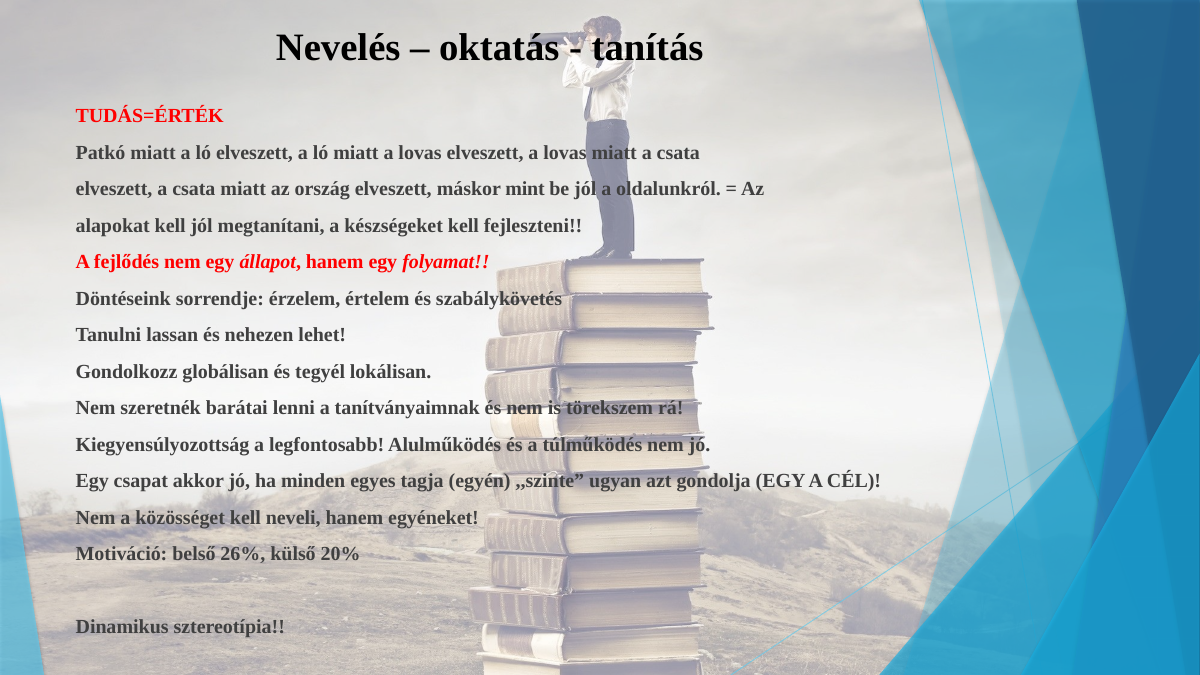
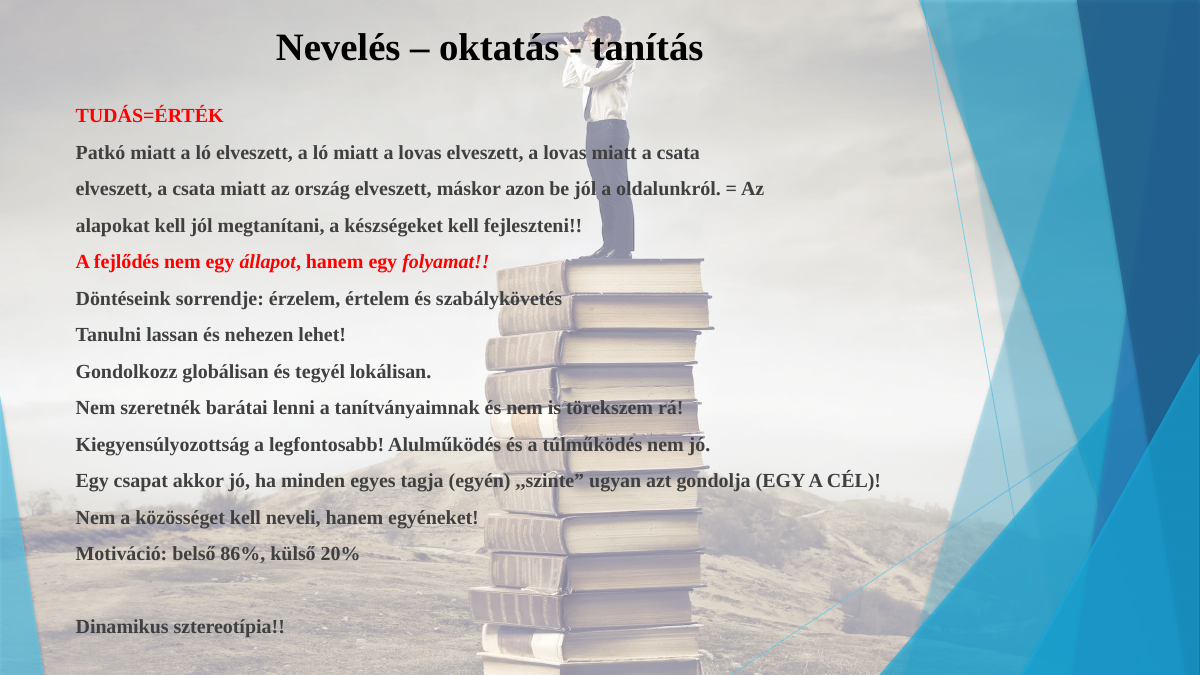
mint: mint -> azon (525, 189)
26%: 26% -> 86% (243, 554)
